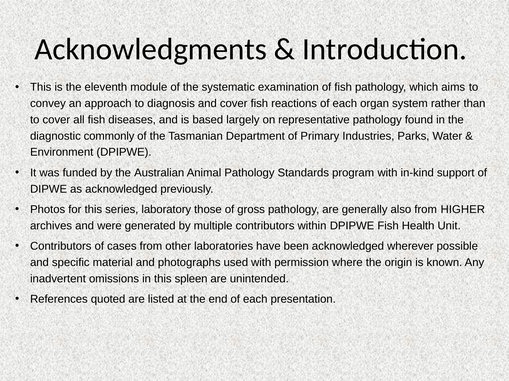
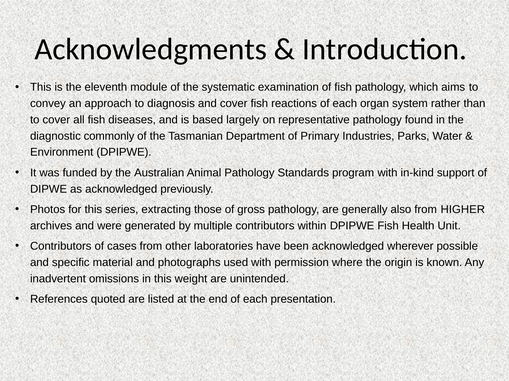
laboratory: laboratory -> extracting (166, 210)
spleen: spleen -> weight (191, 279)
